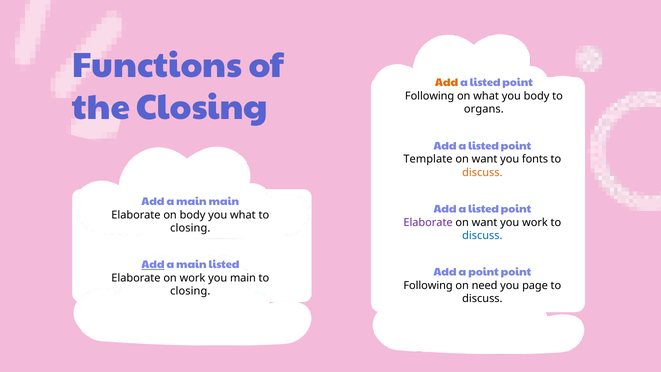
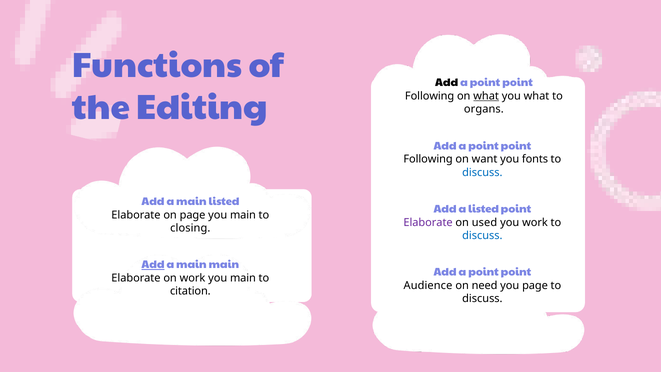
Add colour: orange -> black (447, 83)
listed: listed -> point (485, 83)
what underline: none -> present (486, 96)
you body: body -> what (537, 96)
the Closing: Closing -> Editing (202, 108)
listed: listed -> point (484, 146)
Template: Template -> Following (428, 159)
discuss colour: orange -> blue (482, 172)
main main: main -> listed (224, 202)
on body: body -> page (193, 215)
what: what -> main (243, 215)
want: want -> used (485, 222)
main listed: listed -> main (224, 265)
Following: Following -> Audience (428, 285)
closing: closing -> citation (190, 291)
